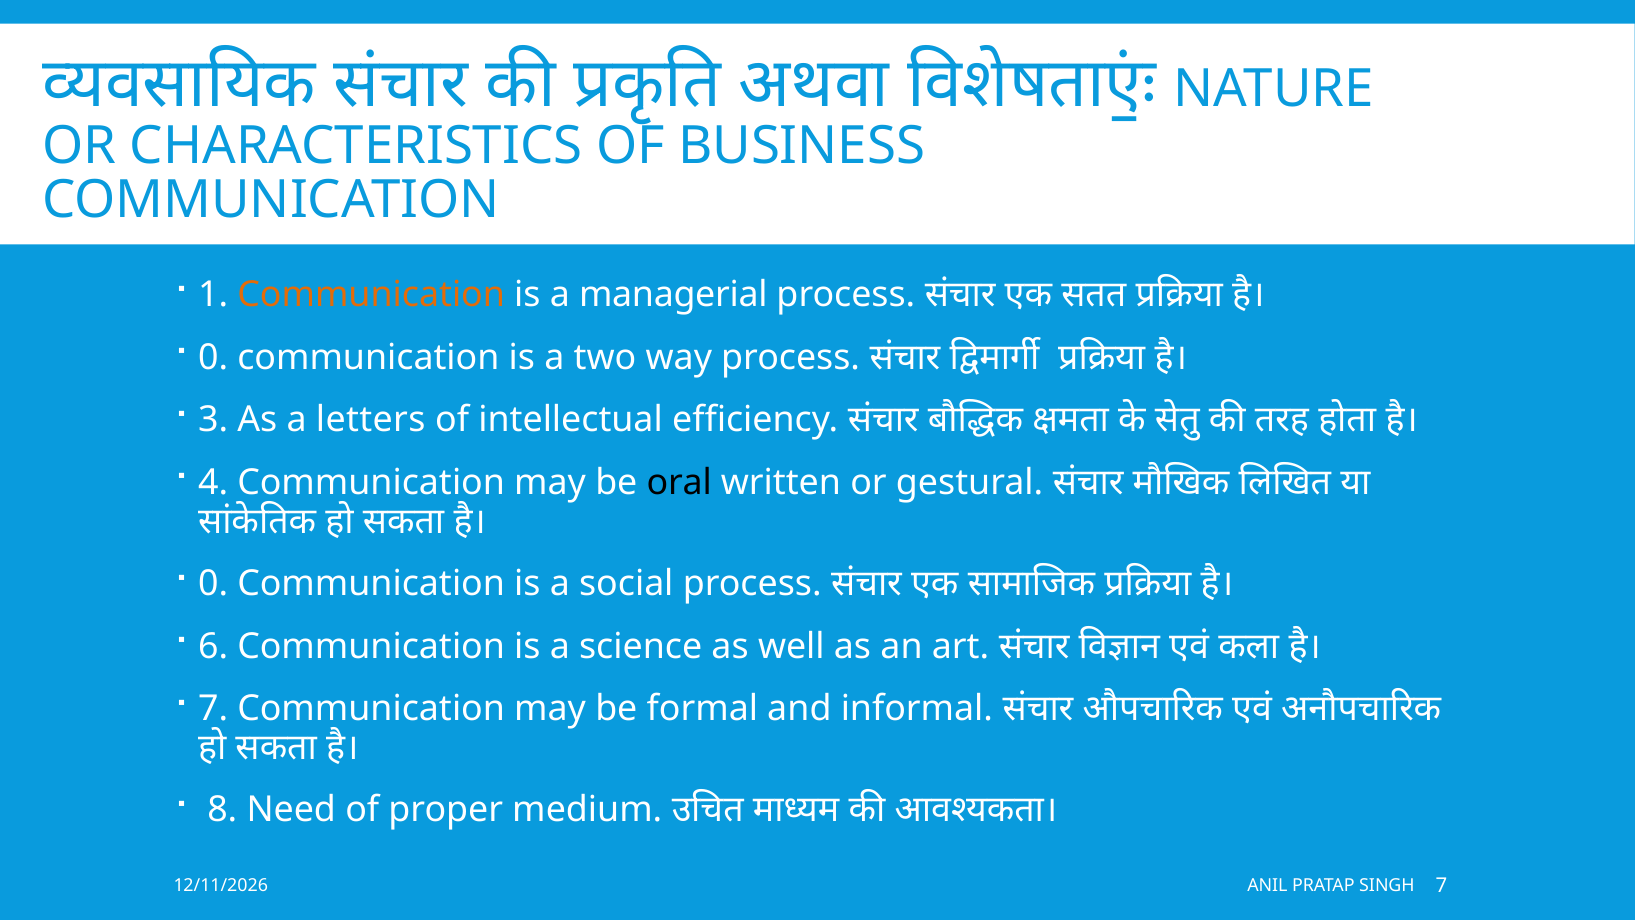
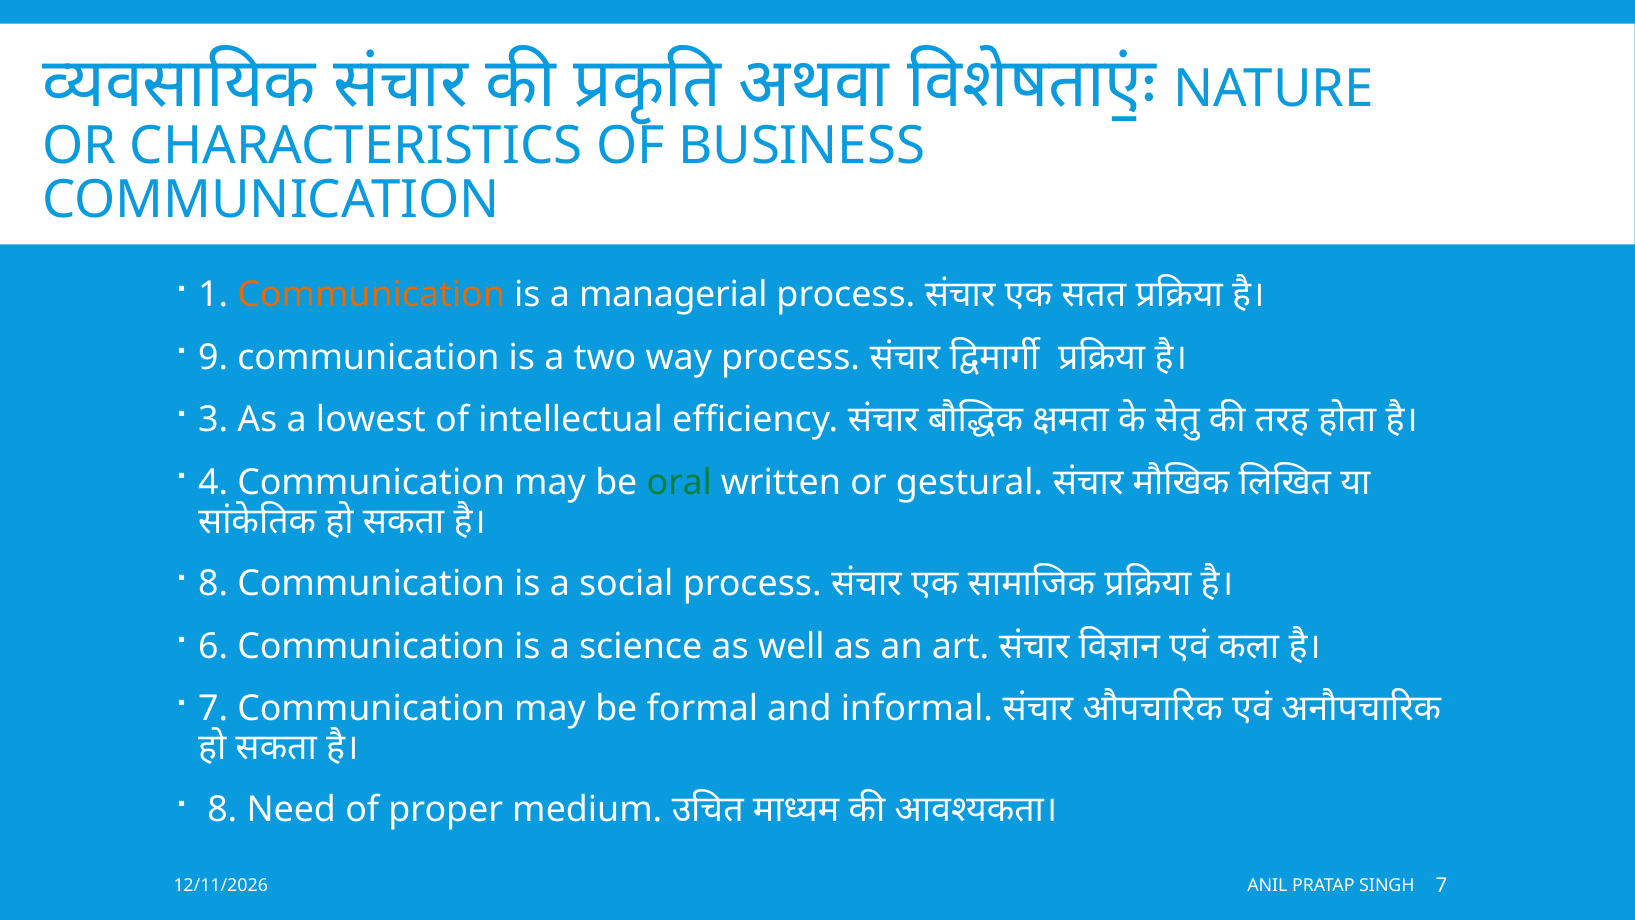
0: 0 -> 9 (213, 357)
letters: letters -> lowest (371, 420)
oral colour: black -> green (679, 482)
0: 0 -> 8 (213, 583)
